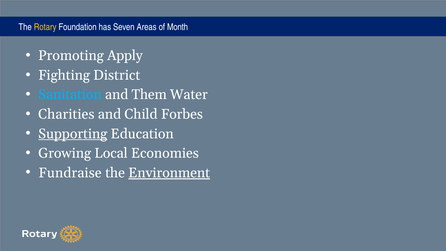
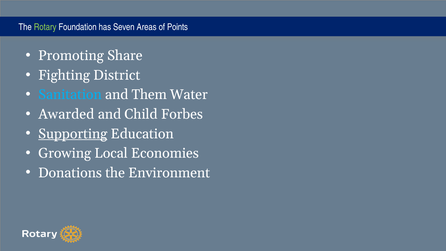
Rotary colour: yellow -> light green (45, 27)
Month: Month -> Points (178, 27)
Apply: Apply -> Share (125, 56)
Charities: Charities -> Awarded (66, 114)
Fundraise: Fundraise -> Donations (70, 173)
Environment underline: present -> none (169, 173)
